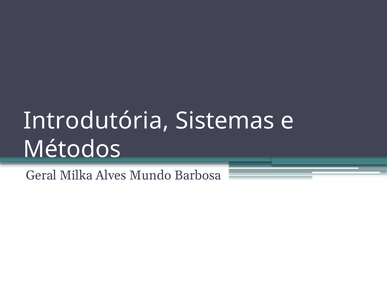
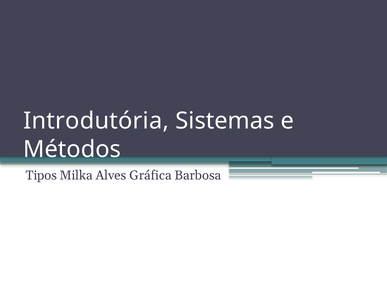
Geral: Geral -> Tipos (41, 176)
Mundo: Mundo -> Gráfica (150, 176)
